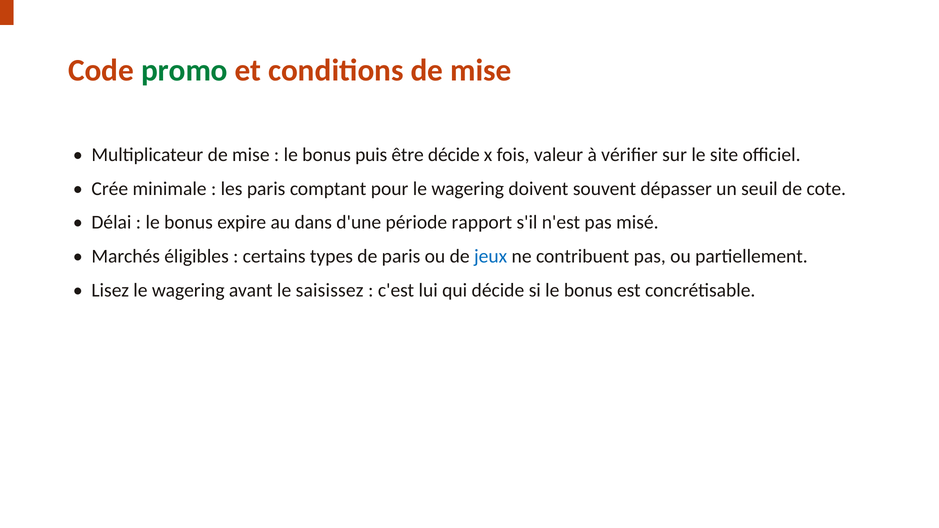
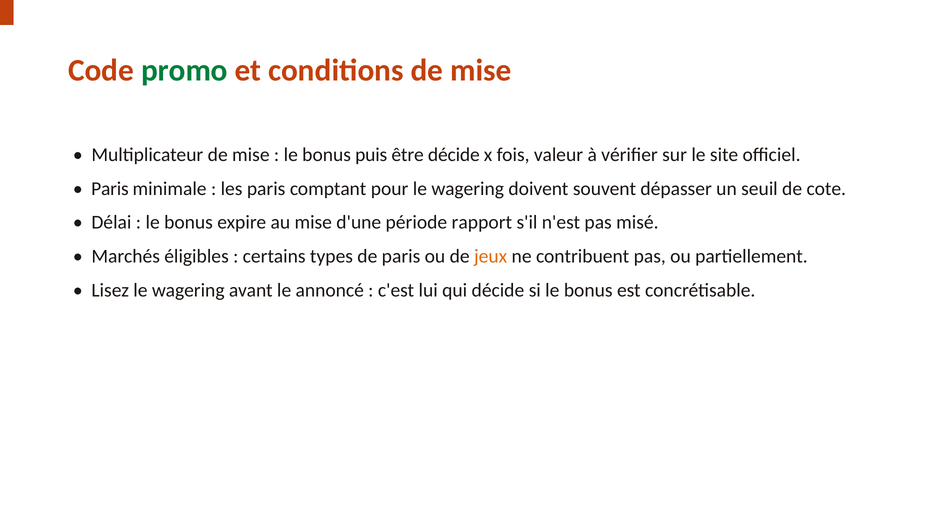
Crée: Crée -> Paris (110, 189)
au dans: dans -> mise (313, 223)
jeux colour: blue -> orange (491, 256)
saisissez: saisissez -> annoncé (330, 290)
